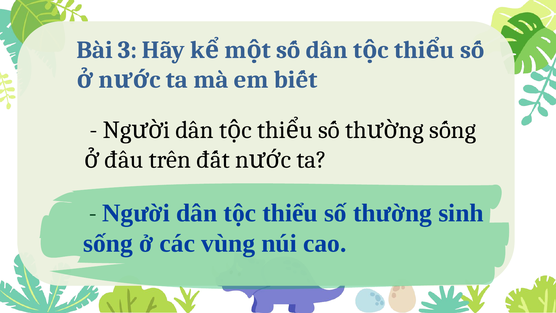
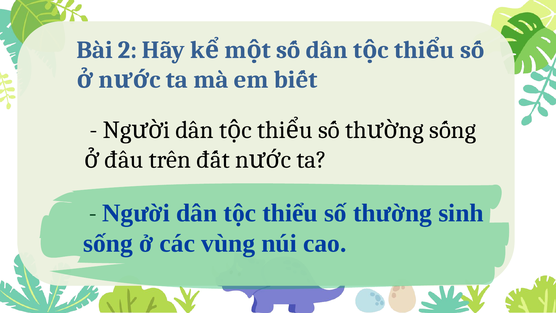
3: 3 -> 2 (128, 50)
